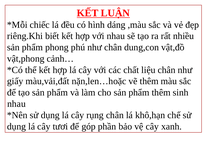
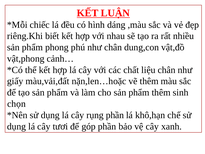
nhau: nhau -> chọn (16, 104)
rụng chân: chân -> phần (115, 115)
